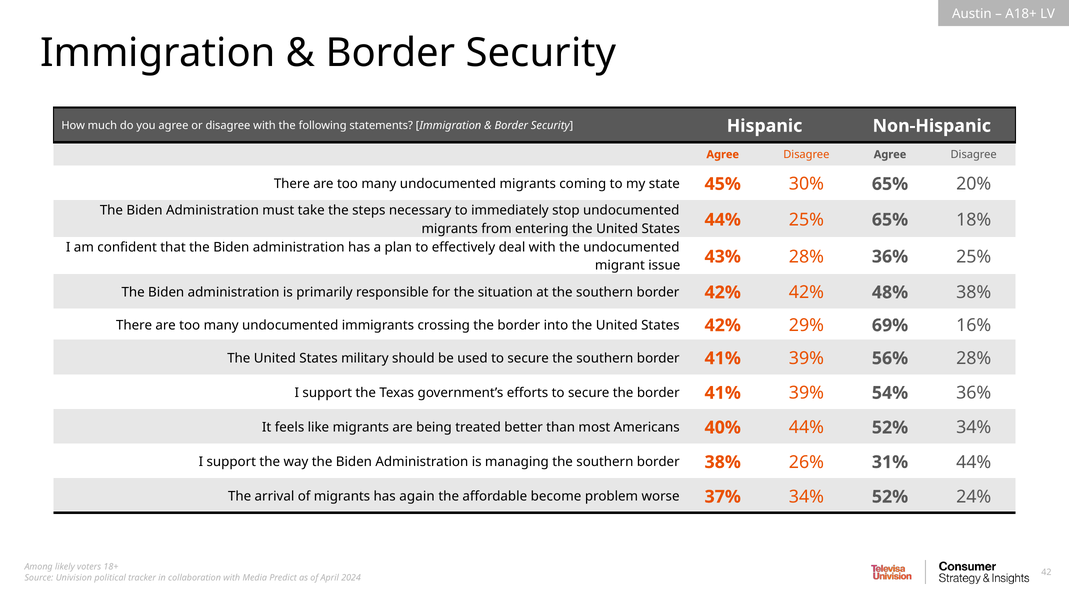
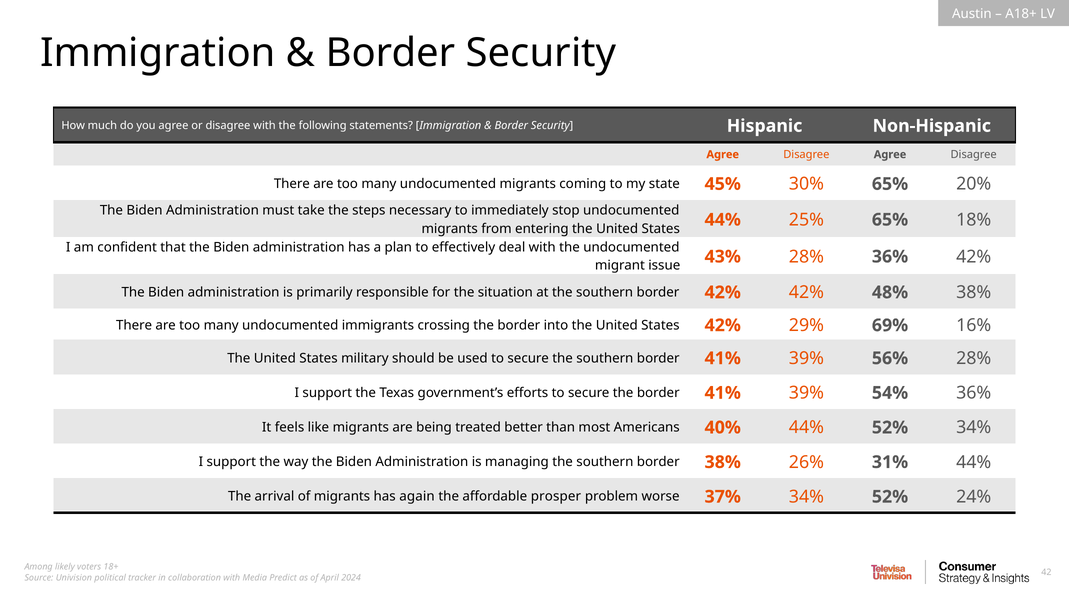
36% 25%: 25% -> 42% (974, 257)
become: become -> prosper (556, 497)
